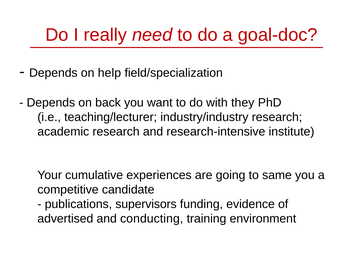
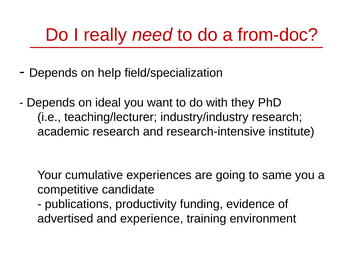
goal-doc: goal-doc -> from-doc (278, 35)
back: back -> ideal (108, 103)
supervisors: supervisors -> productivity (146, 204)
conducting: conducting -> experience (152, 219)
